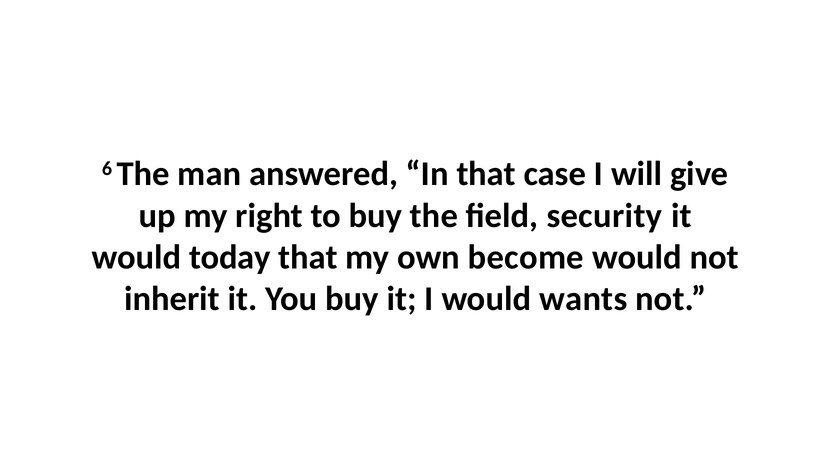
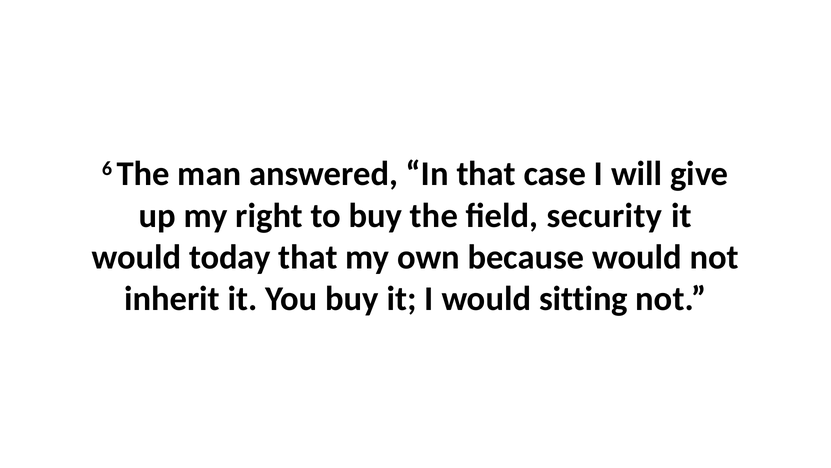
become: become -> because (526, 257)
wants: wants -> sitting (583, 298)
